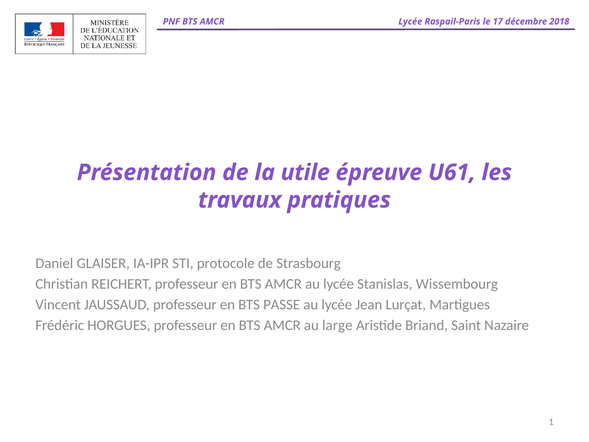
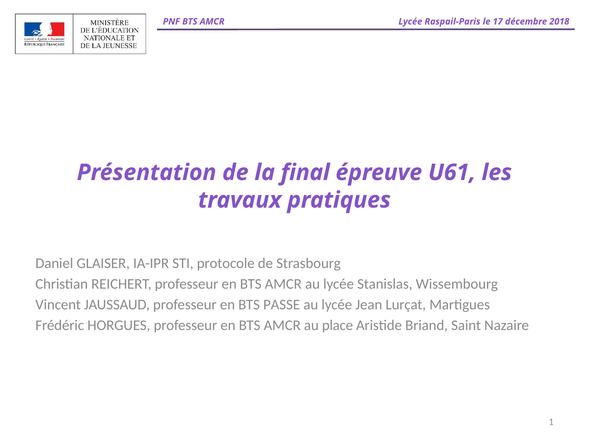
utile: utile -> final (305, 172)
large: large -> place (337, 325)
